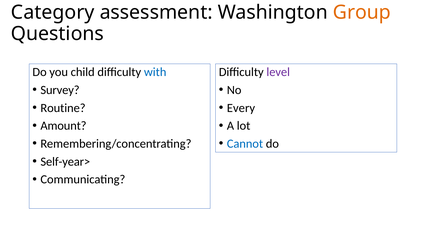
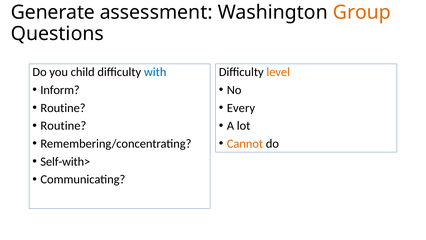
Category: Category -> Generate (53, 12)
level colour: purple -> orange (278, 72)
Survey: Survey -> Inform (60, 90)
Amount: Amount -> Routine (63, 126)
Cannot colour: blue -> orange (245, 143)
Self-year>: Self-year> -> Self-with> (65, 161)
